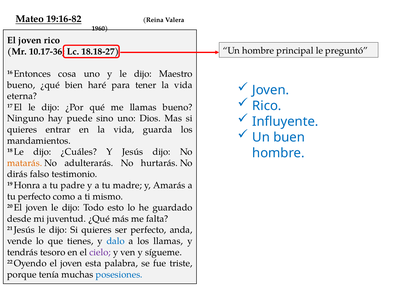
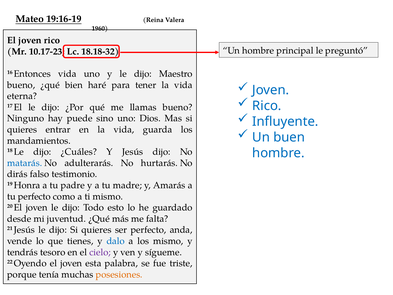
19:16-82: 19:16-82 -> 19:16-19 (64, 19)
10.17-36: 10.17-36 -> 10.17-23 (47, 51)
18.18-27: 18.18-27 -> 18.18-32 (100, 51)
Entonces cosa: cosa -> vida (67, 74)
matarás colour: orange -> blue (25, 163)
los llamas: llamas -> mismo (168, 241)
posesiones colour: blue -> orange (119, 274)
